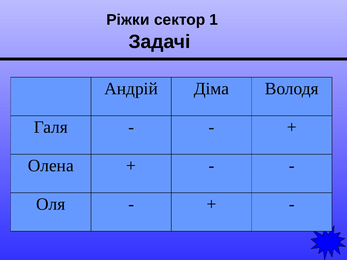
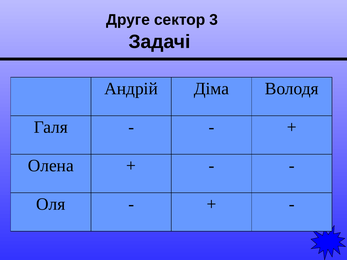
Ріжки: Ріжки -> Друге (128, 20)
1: 1 -> 3 (214, 20)
